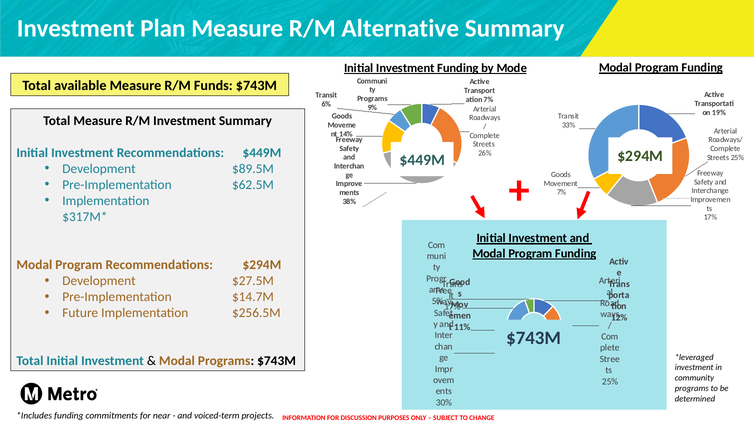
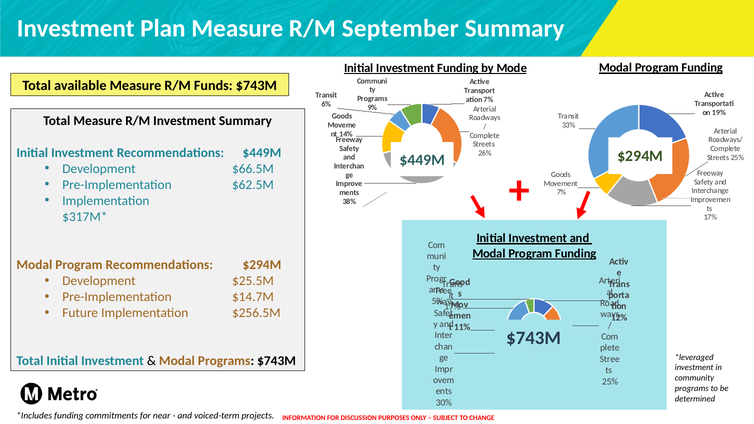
Alternative: Alternative -> September (400, 28)
$89.5M: $89.5M -> $66.5M (253, 169)
$27.5M: $27.5M -> $25.5M (253, 281)
